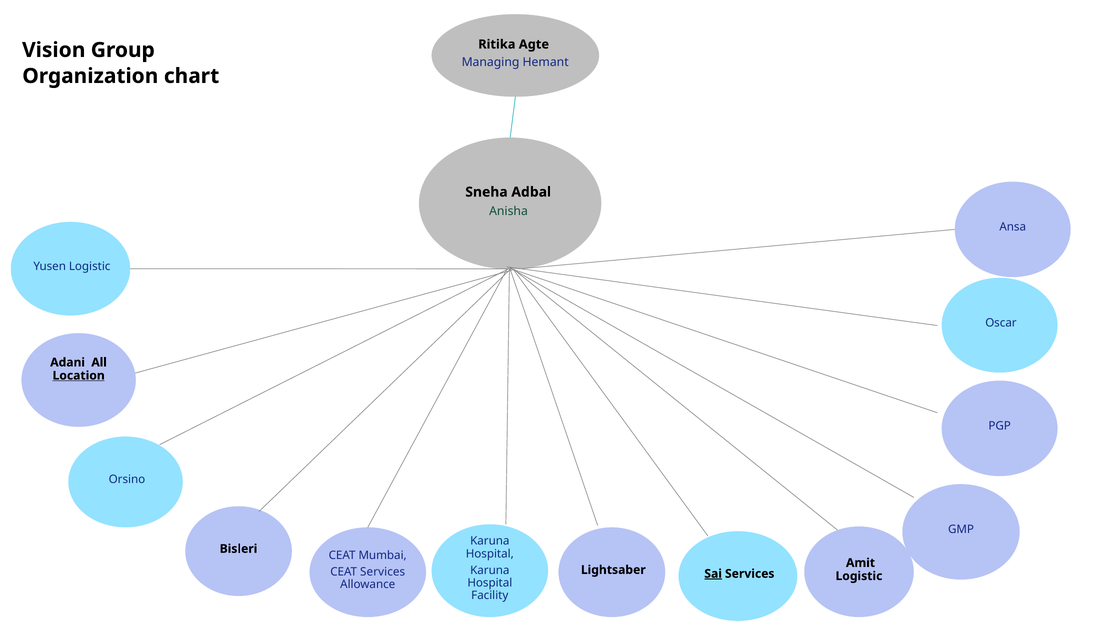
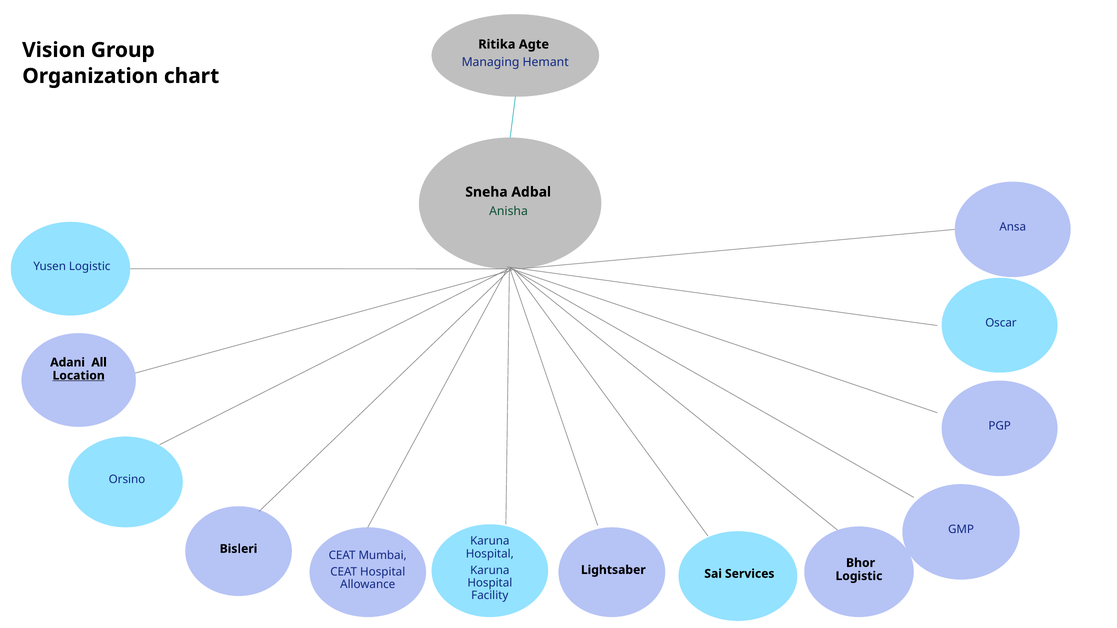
Amit: Amit -> Bhor (861, 563)
CEAT Services: Services -> Hospital (383, 572)
Sai underline: present -> none (713, 574)
